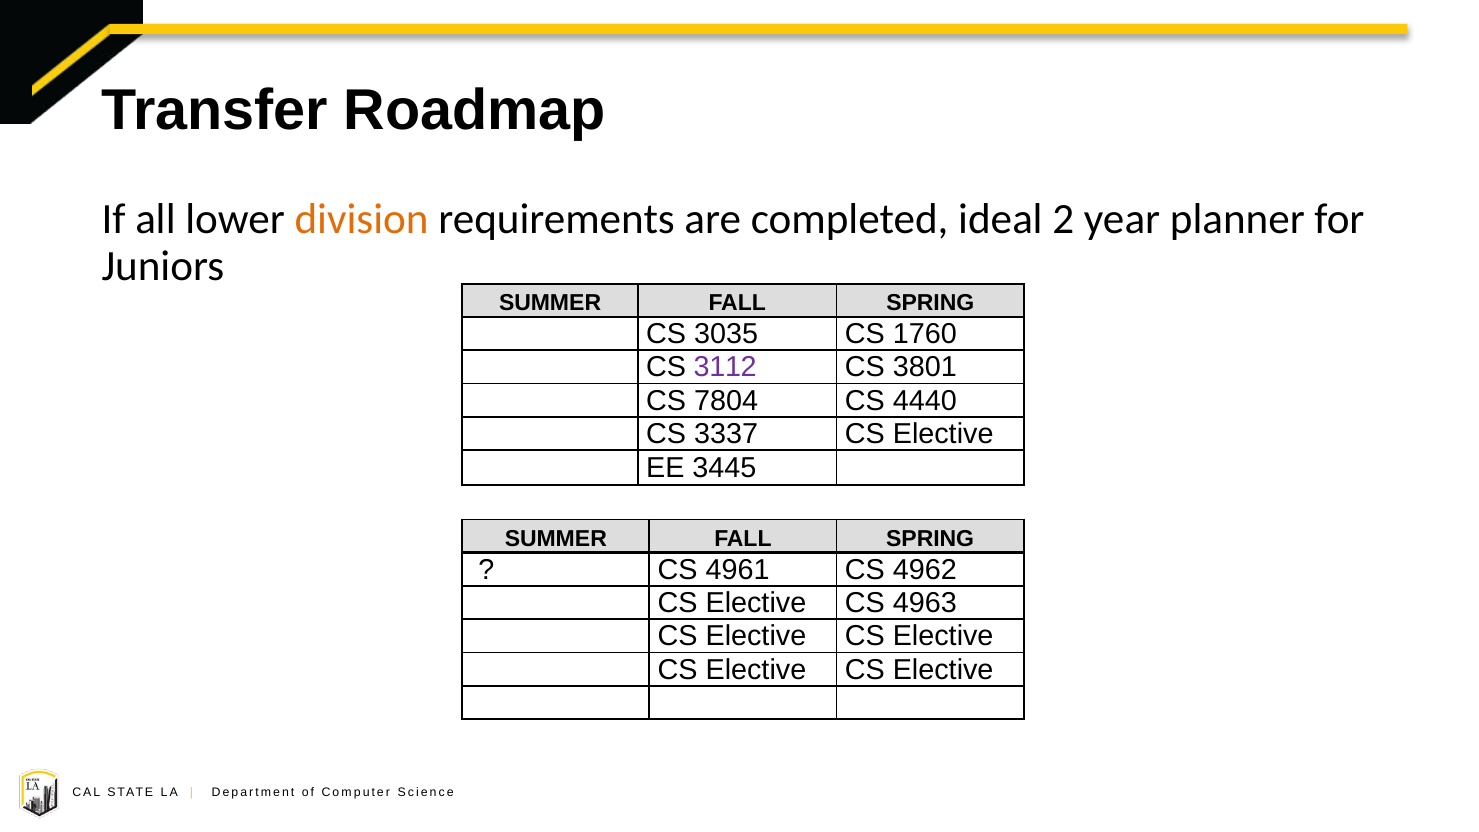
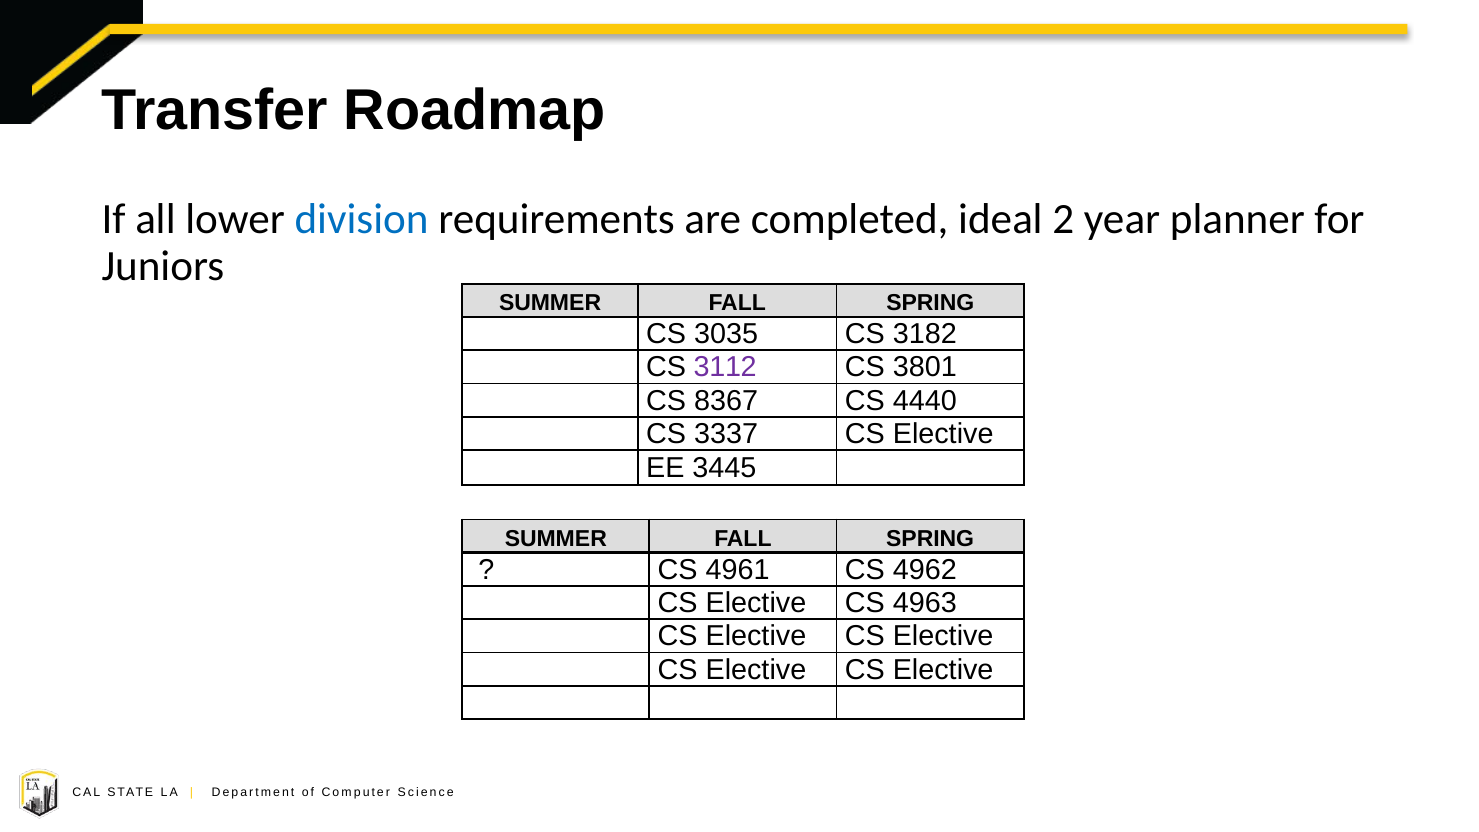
division colour: orange -> blue (362, 220)
1760: 1760 -> 3182 (925, 334)
7804: 7804 -> 8367 (726, 401)
